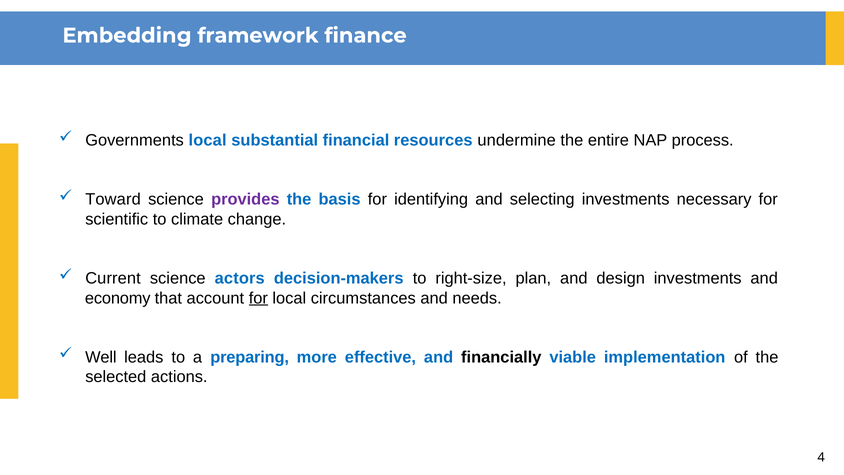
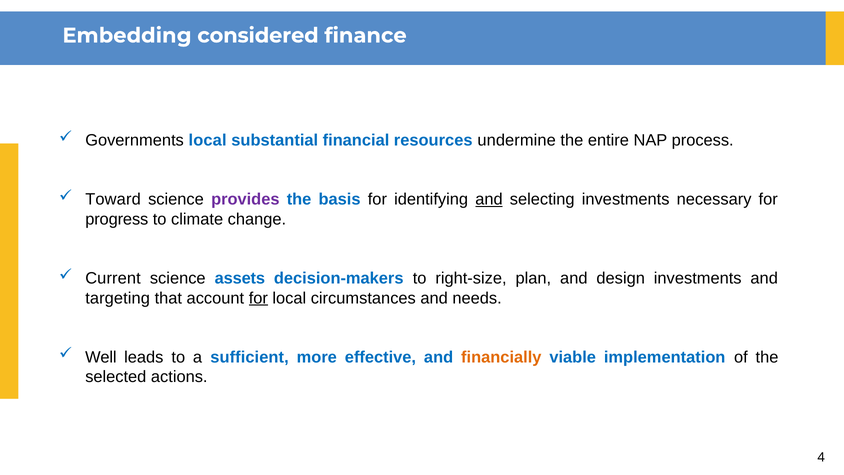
framework: framework -> considered (258, 36)
and underline: none -> present (489, 199)
scientific: scientific -> progress (117, 219)
actors: actors -> assets (240, 278)
economy: economy -> targeting (118, 298)
preparing: preparing -> sufficient (249, 357)
financially colour: black -> orange (501, 357)
